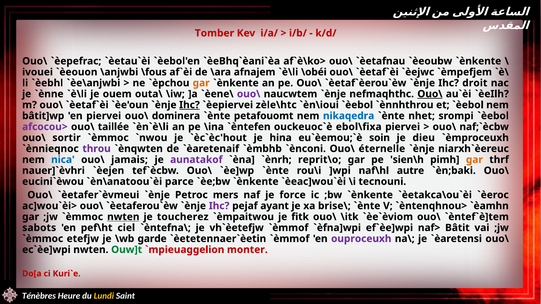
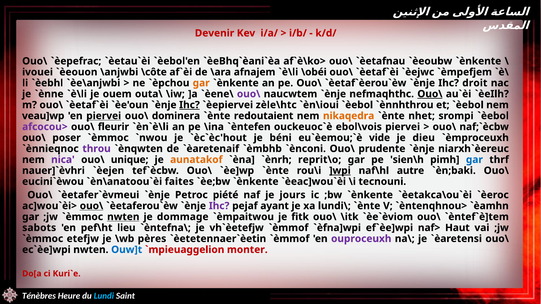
Tomber: Tomber -> Devenir (215, 33)
\fous: \fous -> \côte (154, 72)
bâtit]wp: bâtit]wp -> veau]wp (43, 116)
piervei underline: none -> present (104, 116)
petafouomt: petafouomt -> redoutaient (264, 116)
nikaqedra colour: blue -> orange (349, 116)
taillée: taillée -> fleurir (113, 127)
ebol\fixa: ebol\fixa -> ebol\vois (359, 127)
sortir: sortir -> poser (67, 138)
hina: hina -> béni (281, 138)
soin: soin -> vide (380, 138)
éternelle: éternelle -> prudente (382, 149)
nica colour: blue -> purple (63, 160)
jamais: jamais -> unique (130, 160)
aunatakof colour: purple -> orange (196, 160)
gar colour: orange -> blue (474, 160)
]wpi underline: none -> present (340, 171)
parce: parce -> faites (179, 182)
mers: mers -> piété (226, 195)
force: force -> jours (293, 195)
ouo\ underline: none -> present (91, 206)
brise\: brise\ -> lundi\ (334, 206)
toucherez: toucherez -> dommage (183, 217)
ciel: ciel -> lieu (126, 228)
Bâtit: Bâtit -> Haut (457, 228)
garde: garde -> pères (152, 239)
Ouw]t colour: green -> blue (127, 250)
Lundi colour: yellow -> light blue (104, 296)
